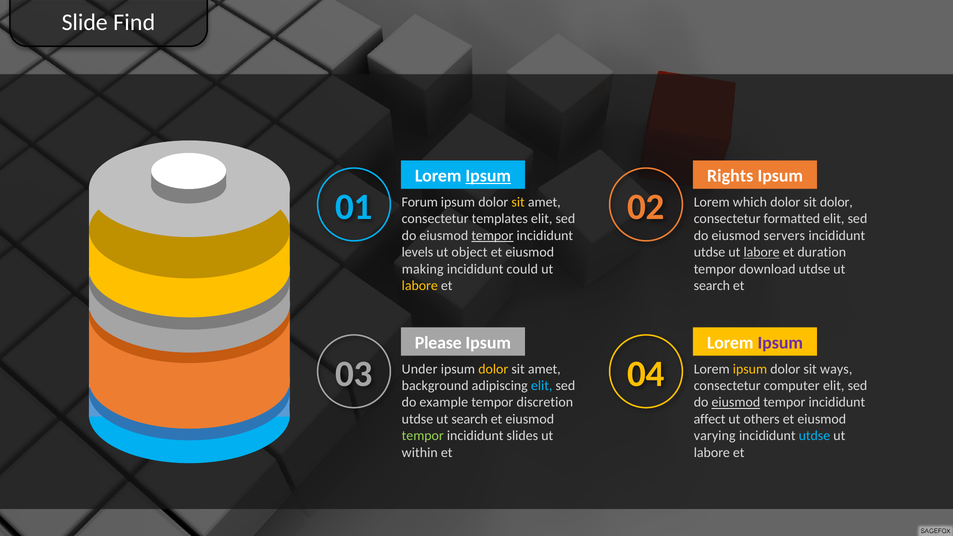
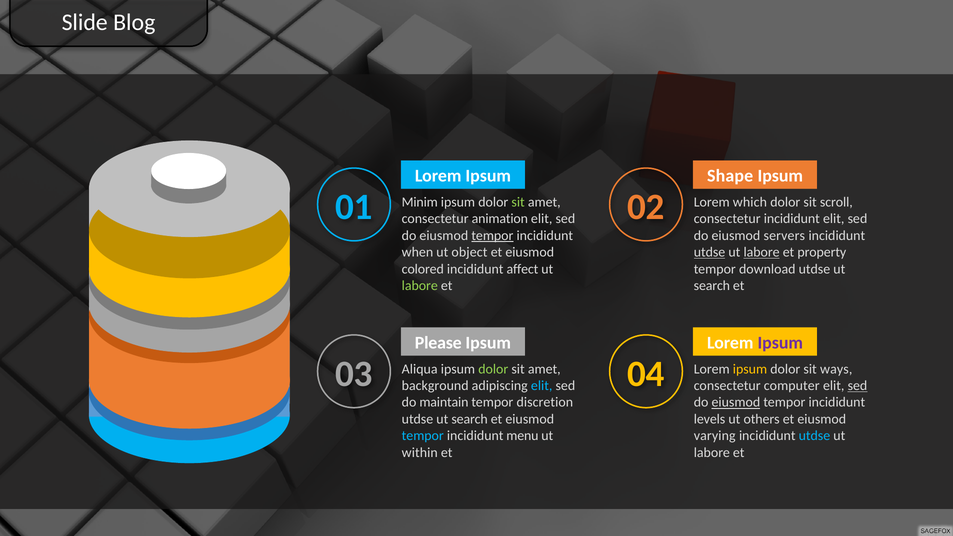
Find: Find -> Blog (134, 22)
Ipsum underline: present -> none (488, 176)
Rights: Rights -> Shape (730, 176)
Forum: Forum -> Minim (420, 202)
sit colour: yellow -> light green (518, 202)
sit dolor: dolor -> scroll (836, 202)
templates: templates -> animation (500, 219)
consectetur formatted: formatted -> incididunt (792, 219)
levels: levels -> when (417, 252)
utdse underline: none -> present (710, 252)
duration: duration -> property (822, 252)
making: making -> colored (423, 269)
could: could -> affect (522, 269)
labore colour: yellow -> light green (420, 286)
Under: Under -> Aliqua (420, 369)
dolor colour: yellow -> light green (493, 369)
sed underline: none -> present (857, 386)
example: example -> maintain (444, 402)
affect: affect -> levels (710, 419)
tempor colour: light green -> light blue (423, 436)
slides: slides -> menu (522, 436)
